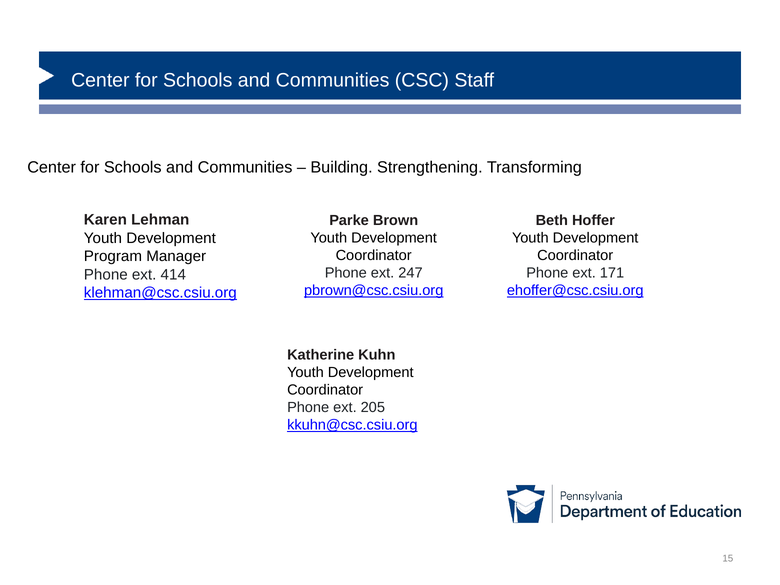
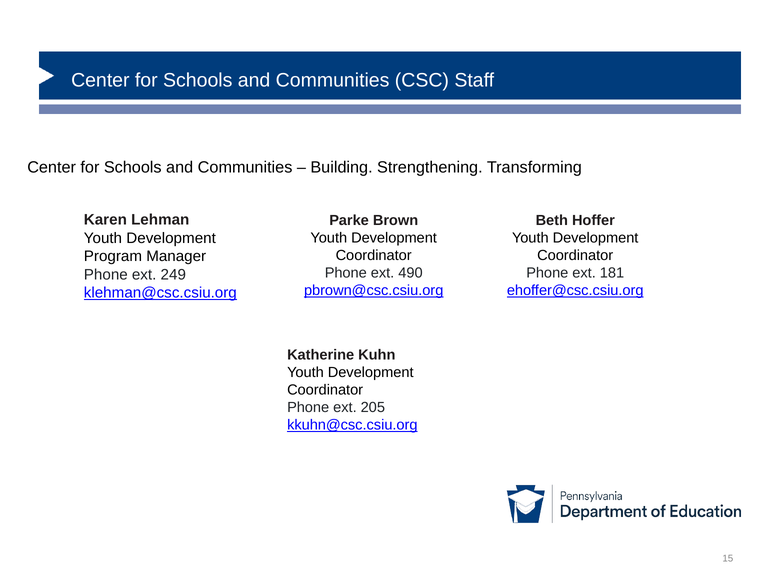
247: 247 -> 490 (410, 273)
171: 171 -> 181 (612, 273)
414: 414 -> 249 (173, 275)
